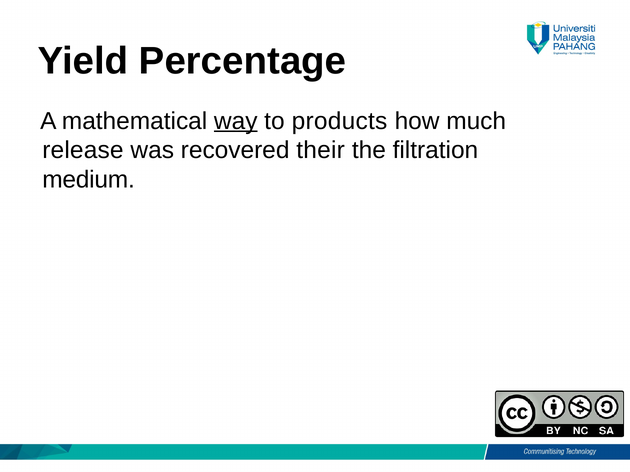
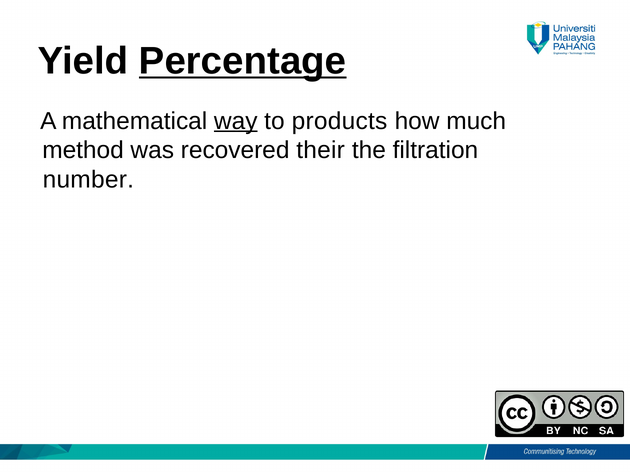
Percentage underline: none -> present (243, 61)
release: release -> method (83, 150)
medium: medium -> number (88, 180)
